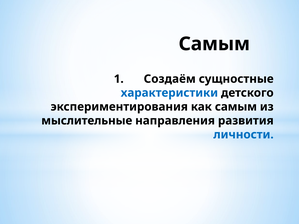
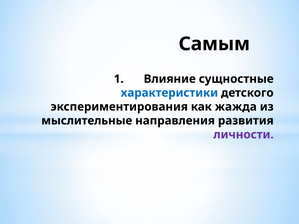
Создаём: Создаём -> Влияние (170, 79)
как самым: самым -> жажда (236, 107)
личности colour: blue -> purple (244, 135)
